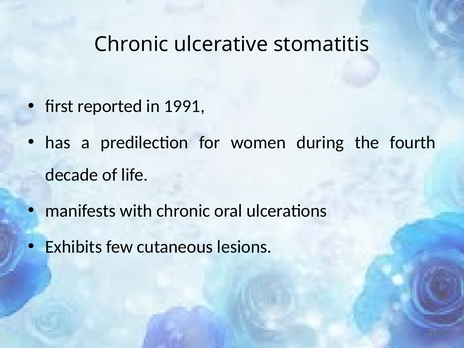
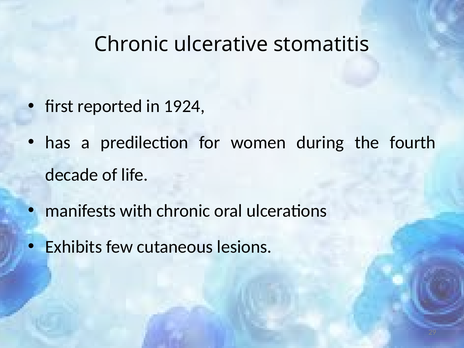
1991: 1991 -> 1924 (184, 106)
